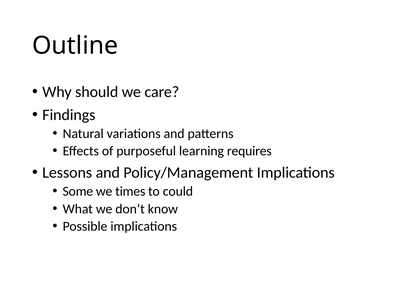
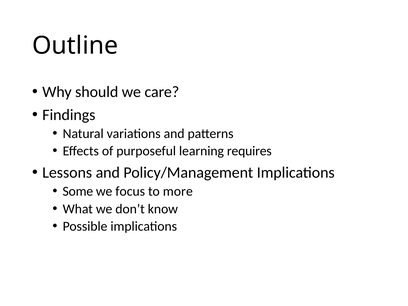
times: times -> focus (130, 191)
could: could -> more (178, 191)
